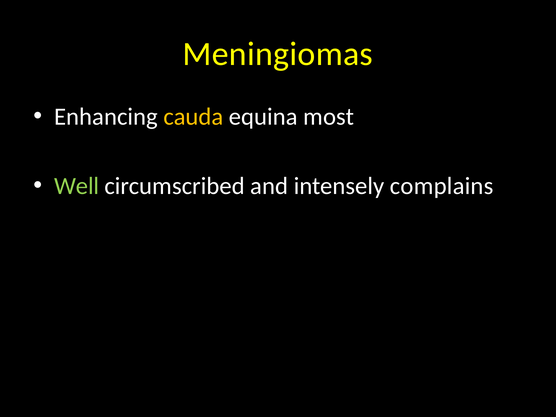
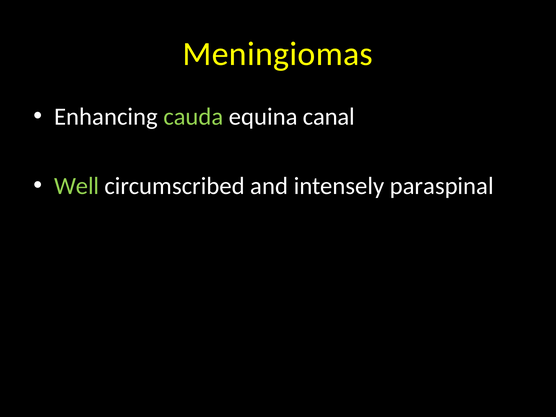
cauda colour: yellow -> light green (193, 117)
most: most -> canal (329, 117)
complains: complains -> paraspinal (442, 186)
